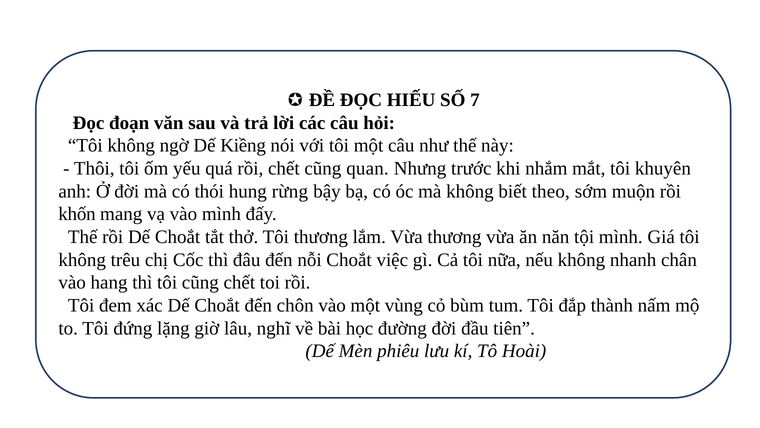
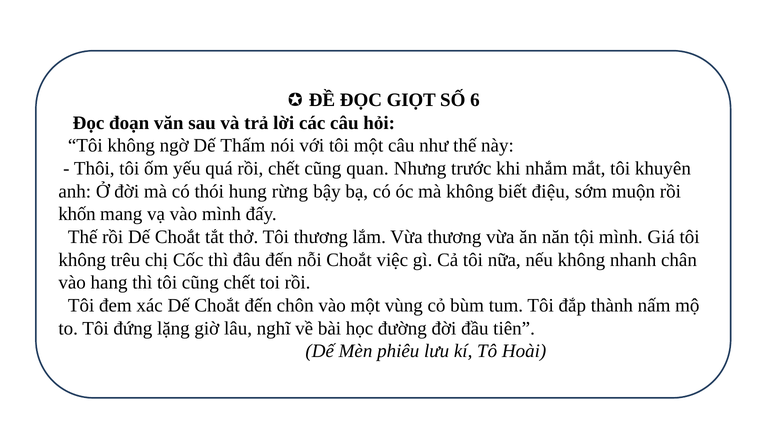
HIẾU: HIẾU -> GIỌT (411, 100)
7: 7 -> 6 (475, 100)
Kiềng: Kiềng -> Thấm (243, 146)
theo: theo -> điệu (551, 191)
